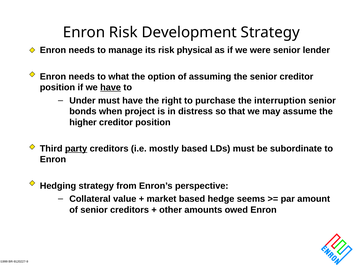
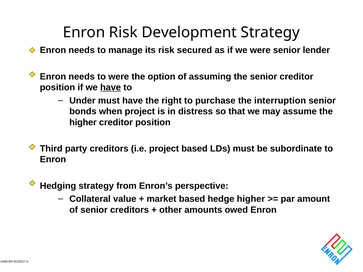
physical: physical -> secured (194, 50)
to what: what -> were (119, 77)
party underline: present -> none (76, 149)
i.e mostly: mostly -> project (164, 149)
hedge seems: seems -> higher (251, 199)
